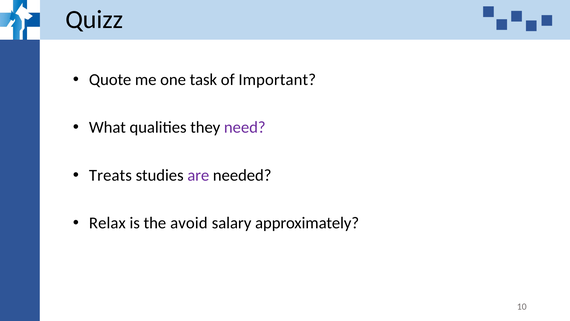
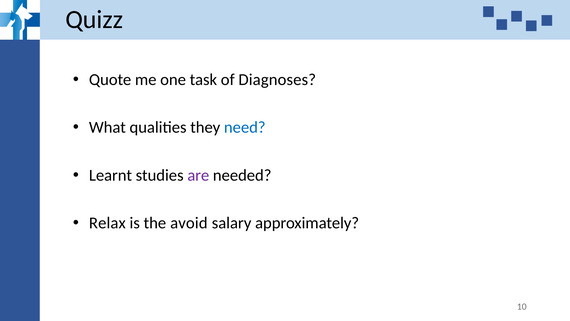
Important: Important -> Diagnoses (277, 79)
need colour: purple -> blue (245, 127)
Treats: Treats -> Learnt (111, 175)
